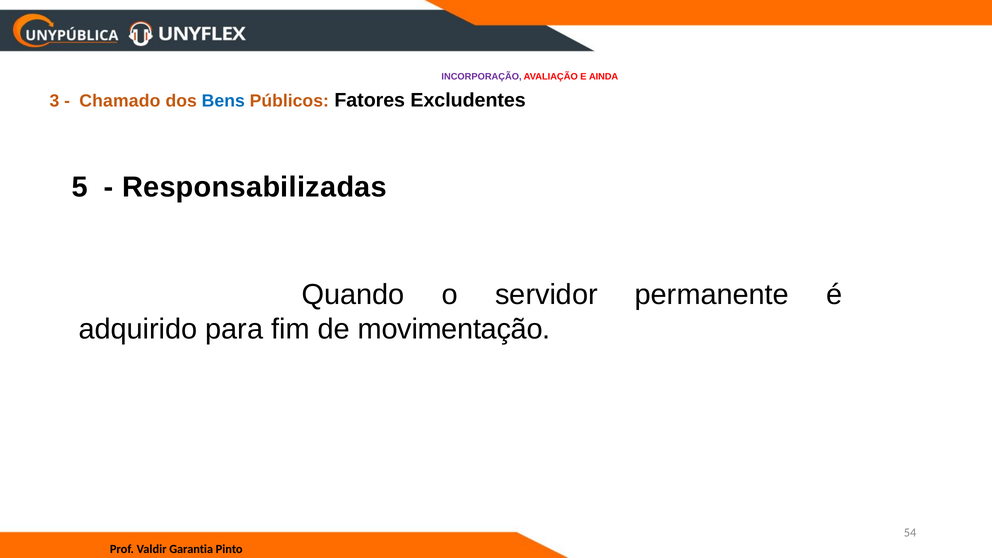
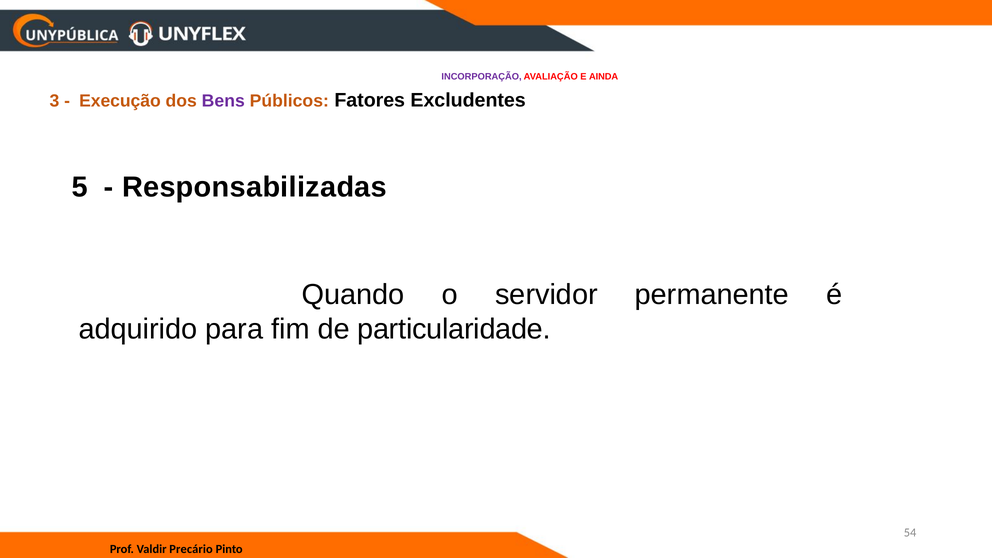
Chamado: Chamado -> Execução (120, 101)
Bens colour: blue -> purple (223, 101)
movimentação: movimentação -> particularidade (454, 329)
Garantia: Garantia -> Precário (191, 549)
